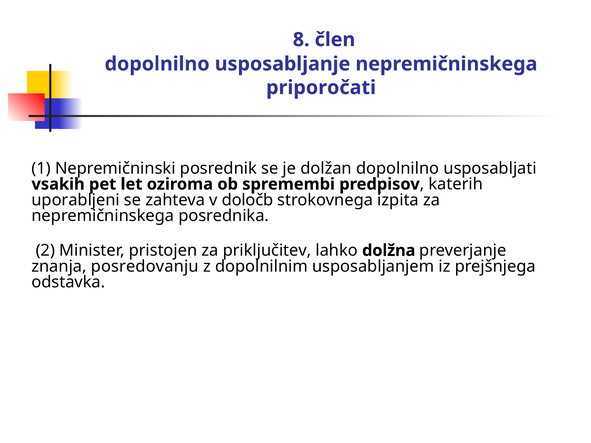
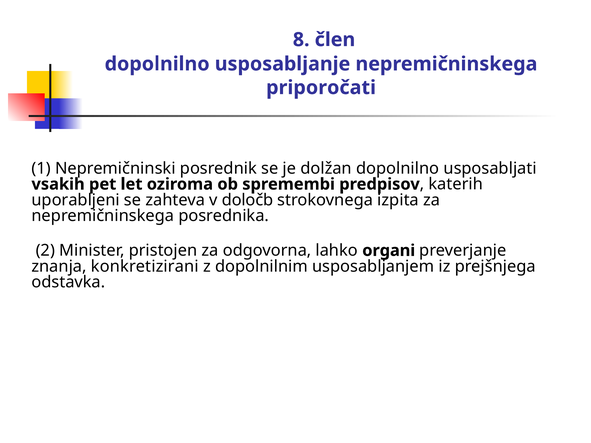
priključitev: priključitev -> odgovorna (267, 251)
dolžna: dolžna -> organi (389, 251)
posredovanju: posredovanju -> konkretizirani (145, 266)
